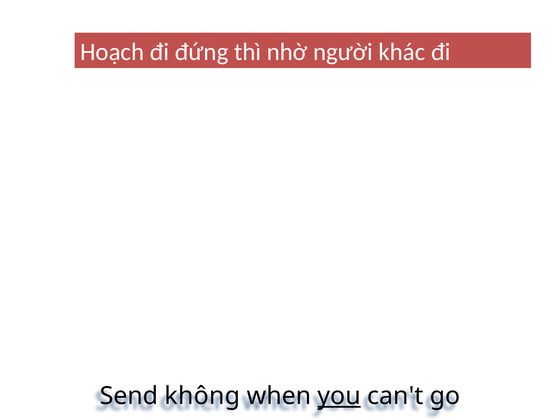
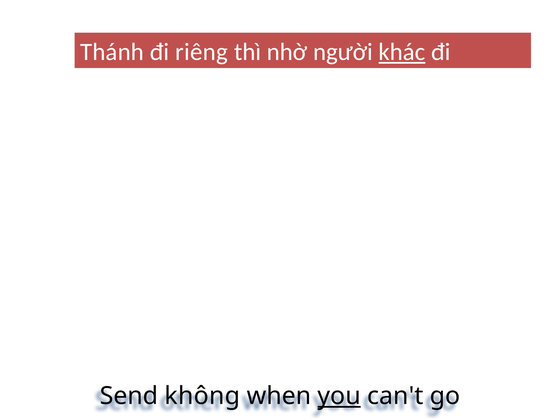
Hoạch: Hoạch -> Thánh (112, 52)
đứng: đứng -> riêng (202, 52)
khác underline: none -> present (402, 52)
